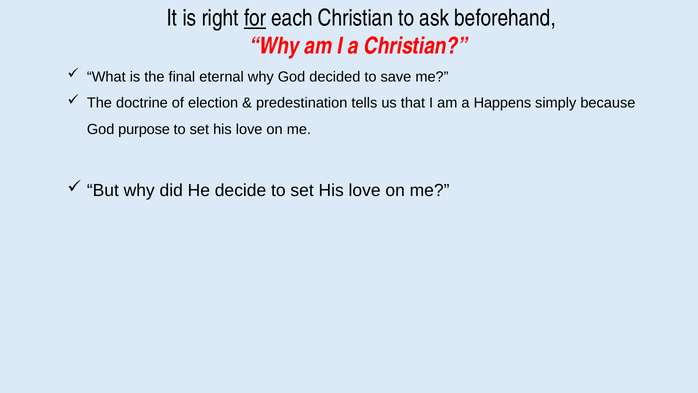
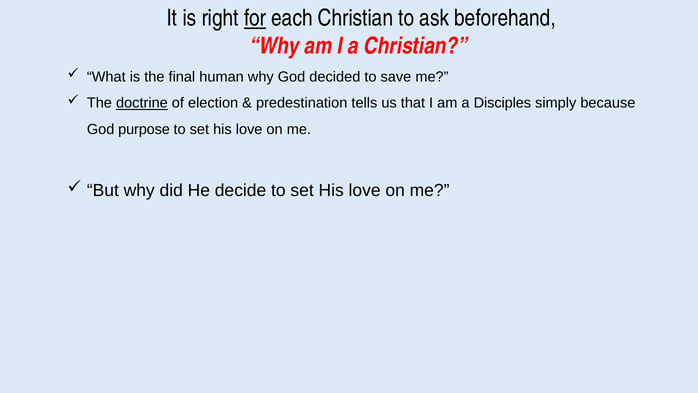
eternal: eternal -> human (222, 77)
doctrine underline: none -> present (142, 103)
Happens: Happens -> Disciples (502, 103)
